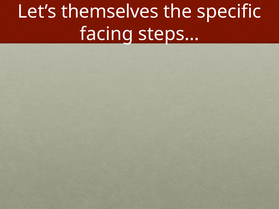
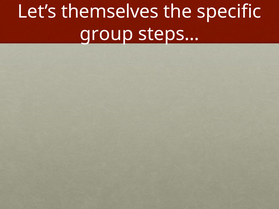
facing: facing -> group (106, 34)
